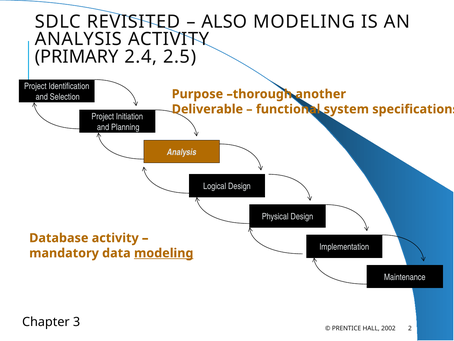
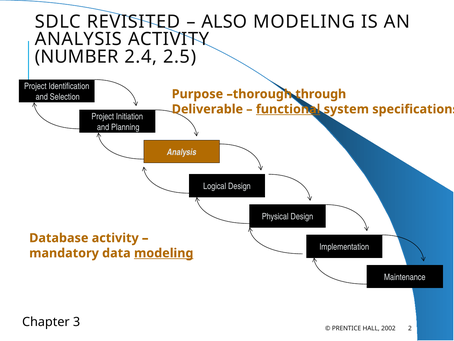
PRIMARY: PRIMARY -> NUMBER (77, 57)
another: another -> through (321, 94)
functional underline: none -> present (288, 109)
